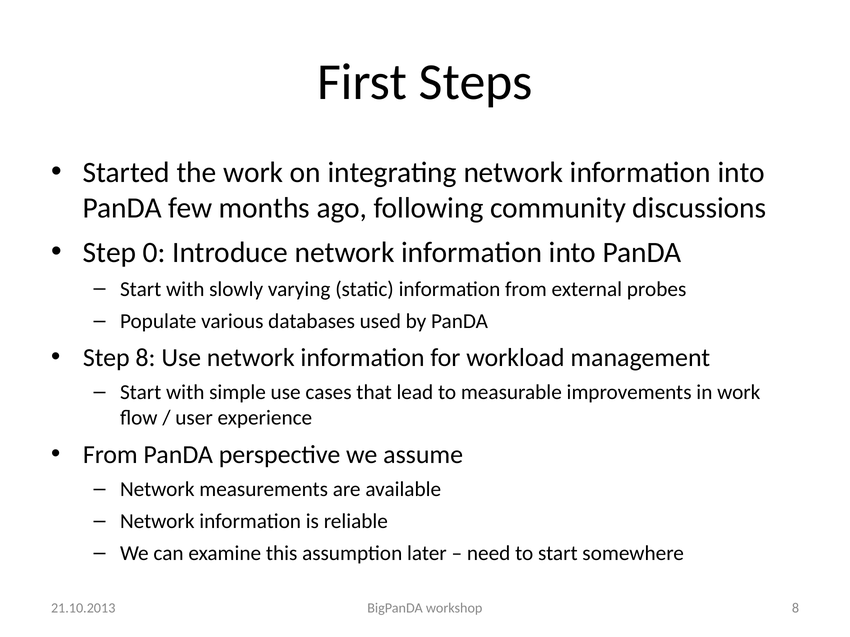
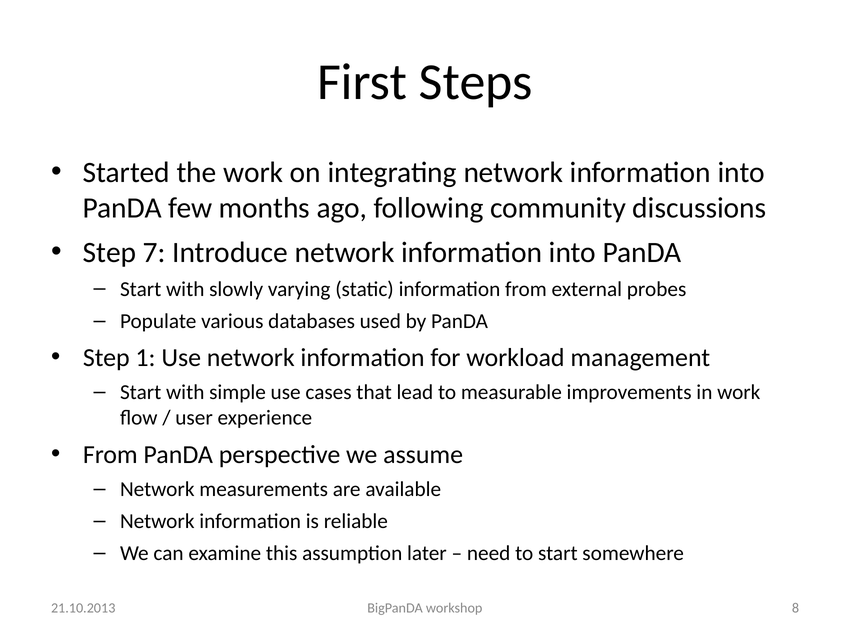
0: 0 -> 7 (154, 253)
Step 8: 8 -> 1 (145, 358)
